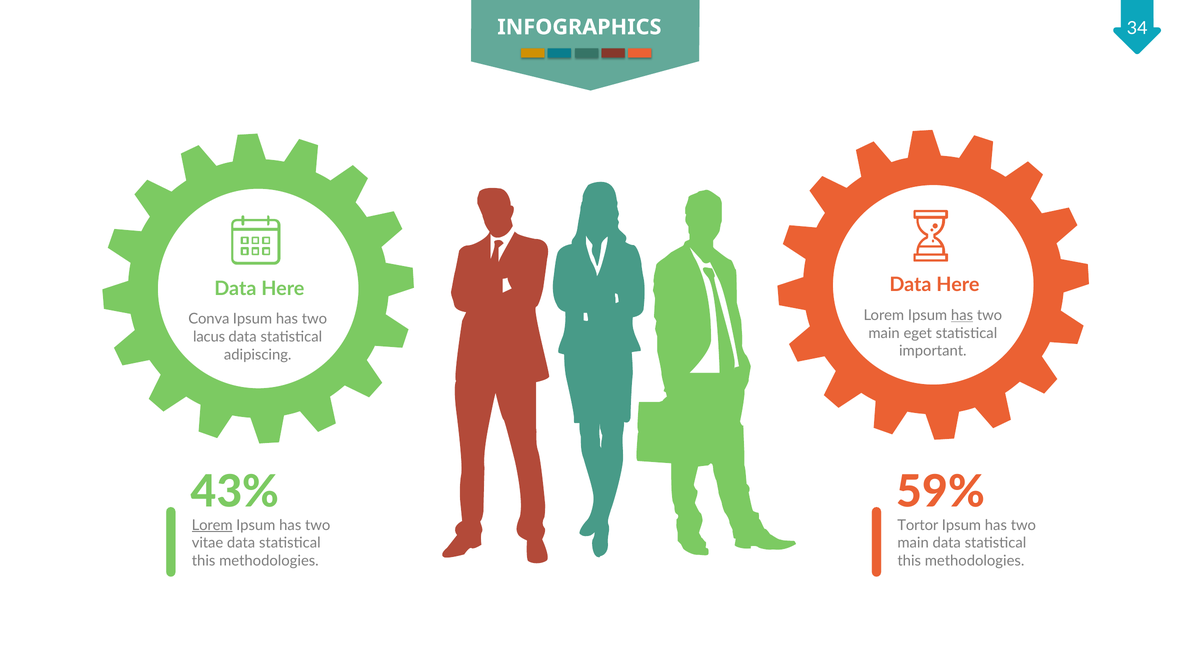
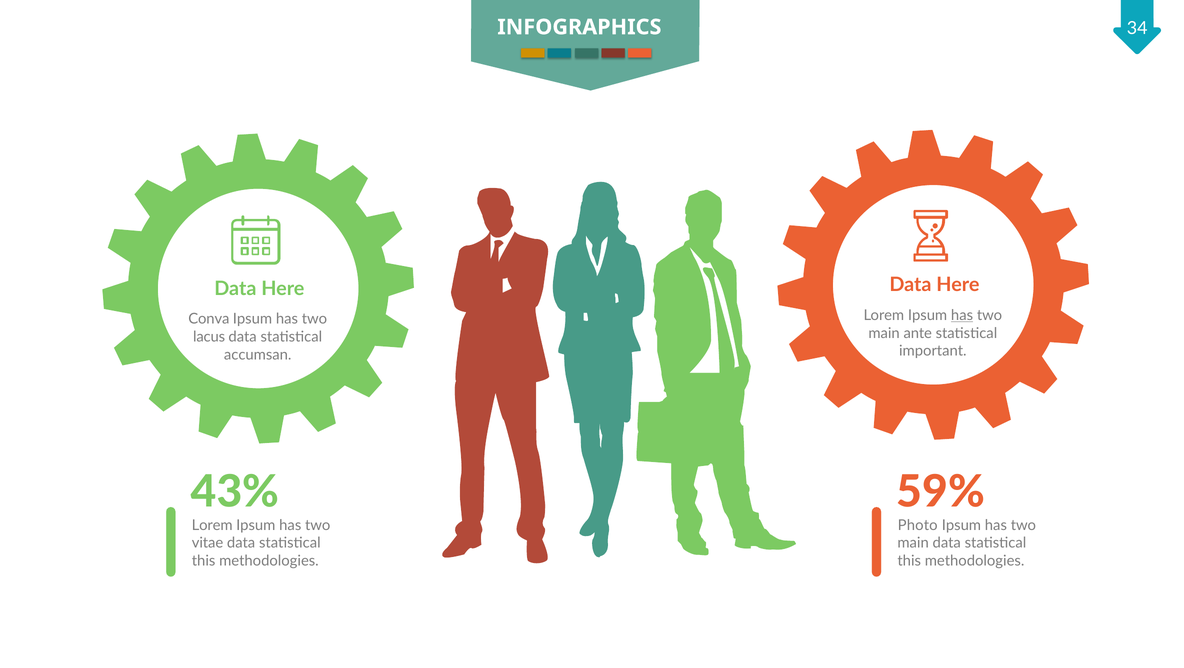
eget: eget -> ante (918, 333)
adipiscing: adipiscing -> accumsan (258, 355)
Lorem underline: present -> none (212, 525)
Tortor: Tortor -> Photo (918, 525)
